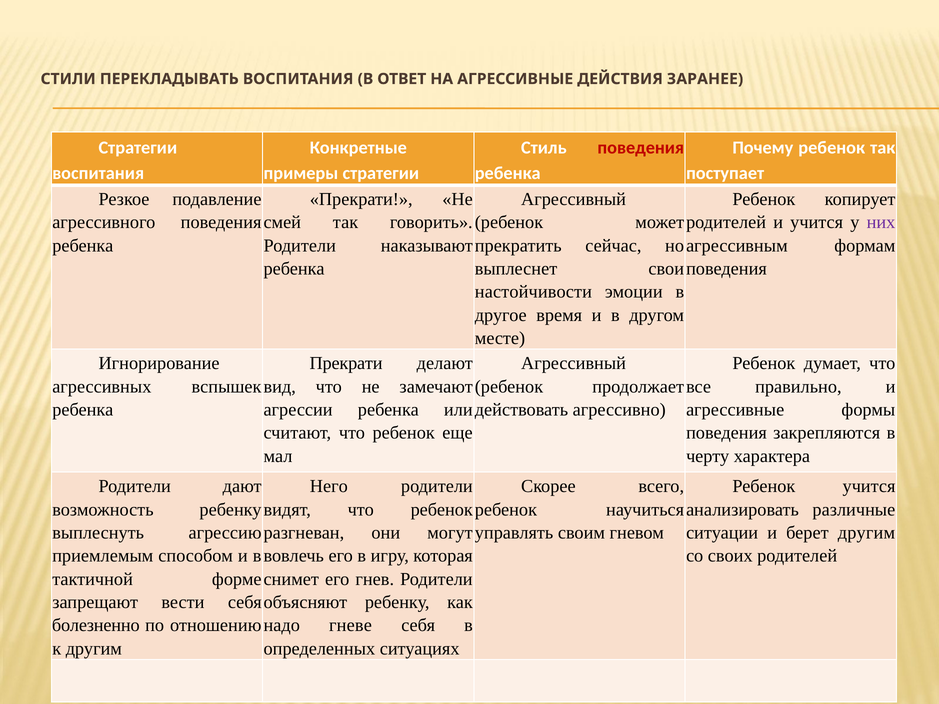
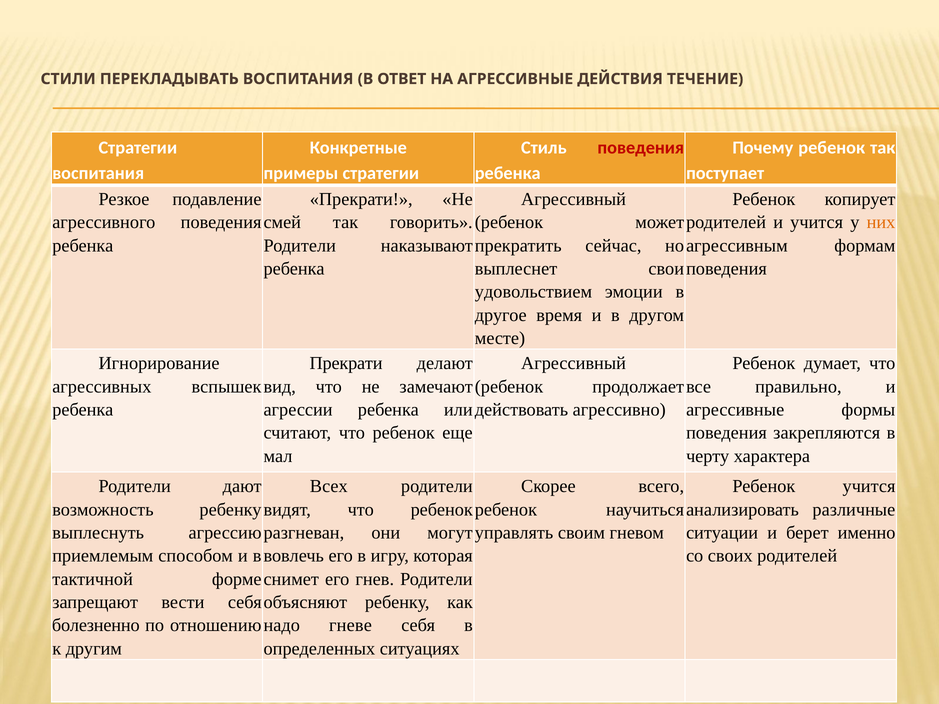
ЗАРАНЕЕ: ЗАРАНЕЕ -> ТЕЧЕНИЕ (705, 79)
них colour: purple -> orange (881, 222)
настойчивости: настойчивости -> удовольствием (533, 292)
Него: Него -> Всех (329, 487)
берет другим: другим -> именно (867, 533)
